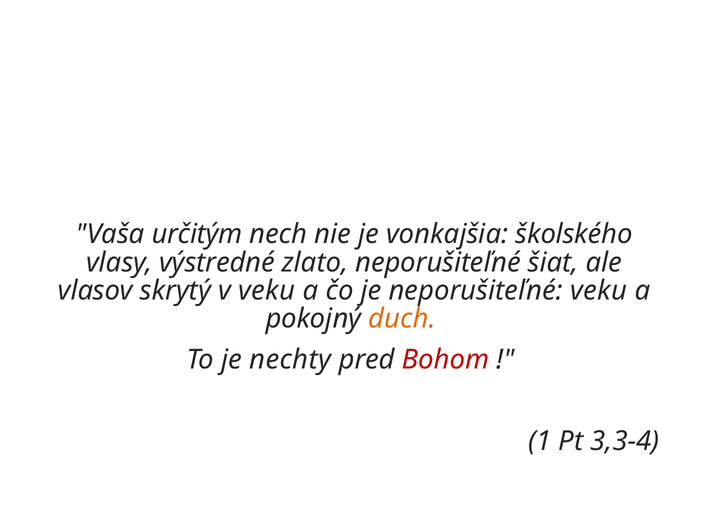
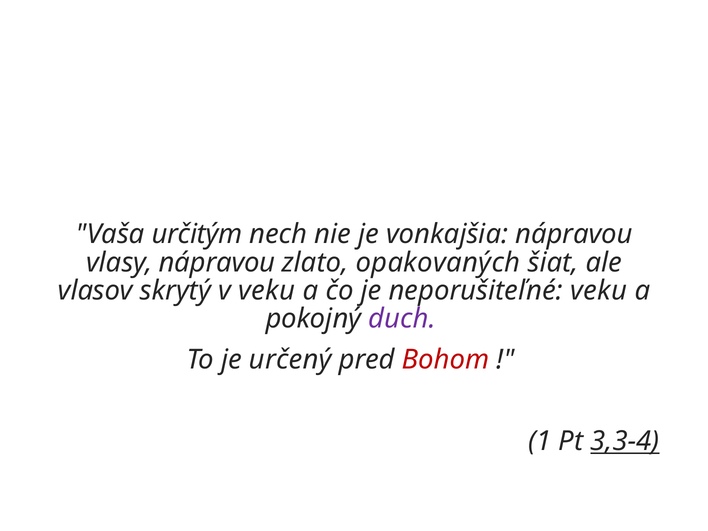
vonkajšia školského: školského -> nápravou (574, 234)
vlasy výstredné: výstredné -> nápravou (217, 262)
zlato neporušiteľné: neporušiteľné -> opakovaných (438, 262)
duch colour: orange -> purple (402, 319)
nechty: nechty -> určený (290, 360)
3,3-4 underline: none -> present (625, 441)
